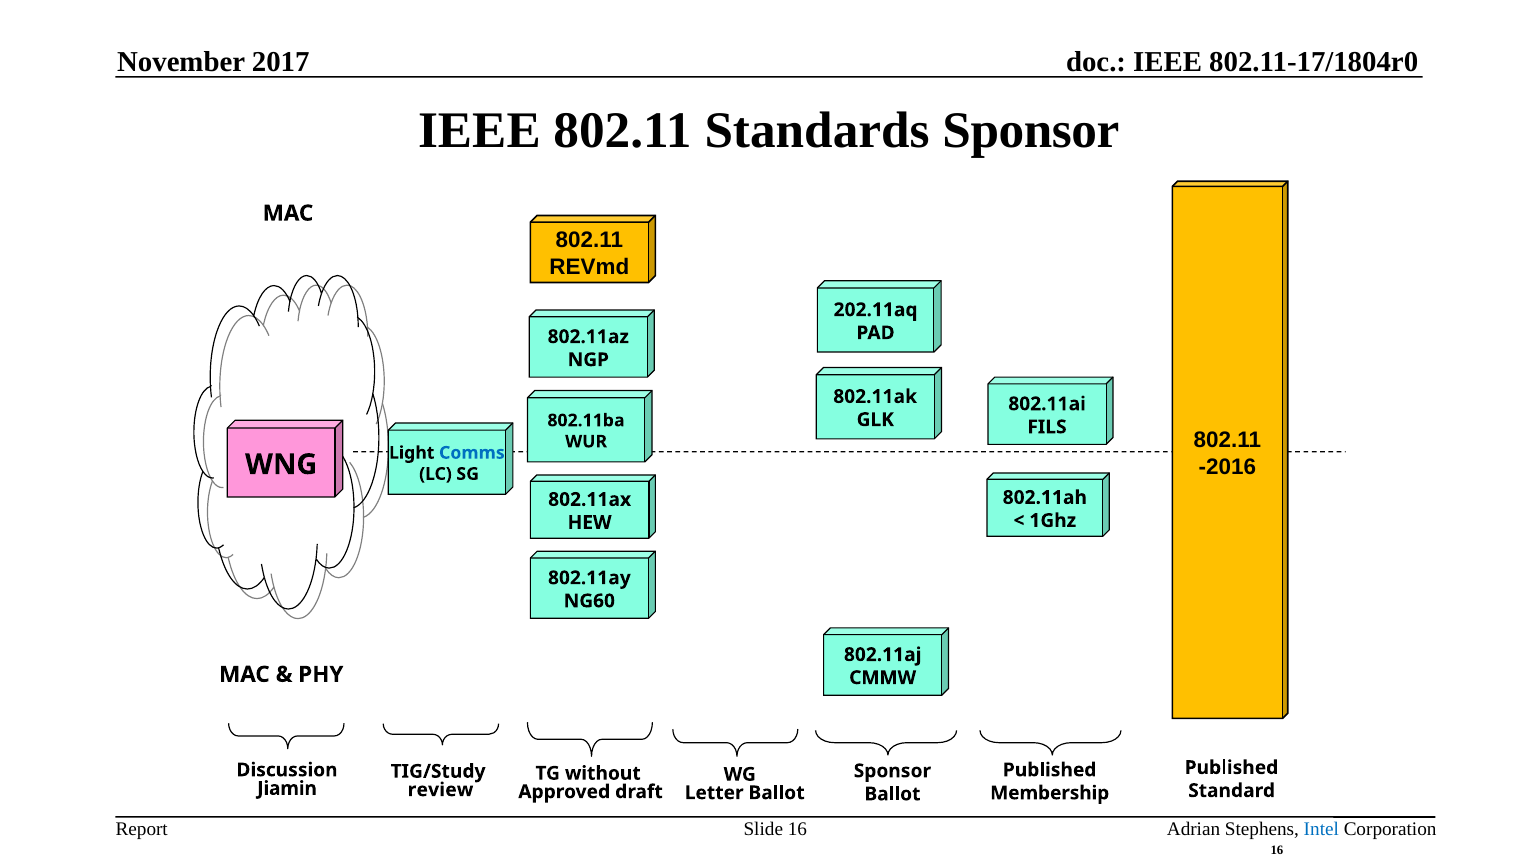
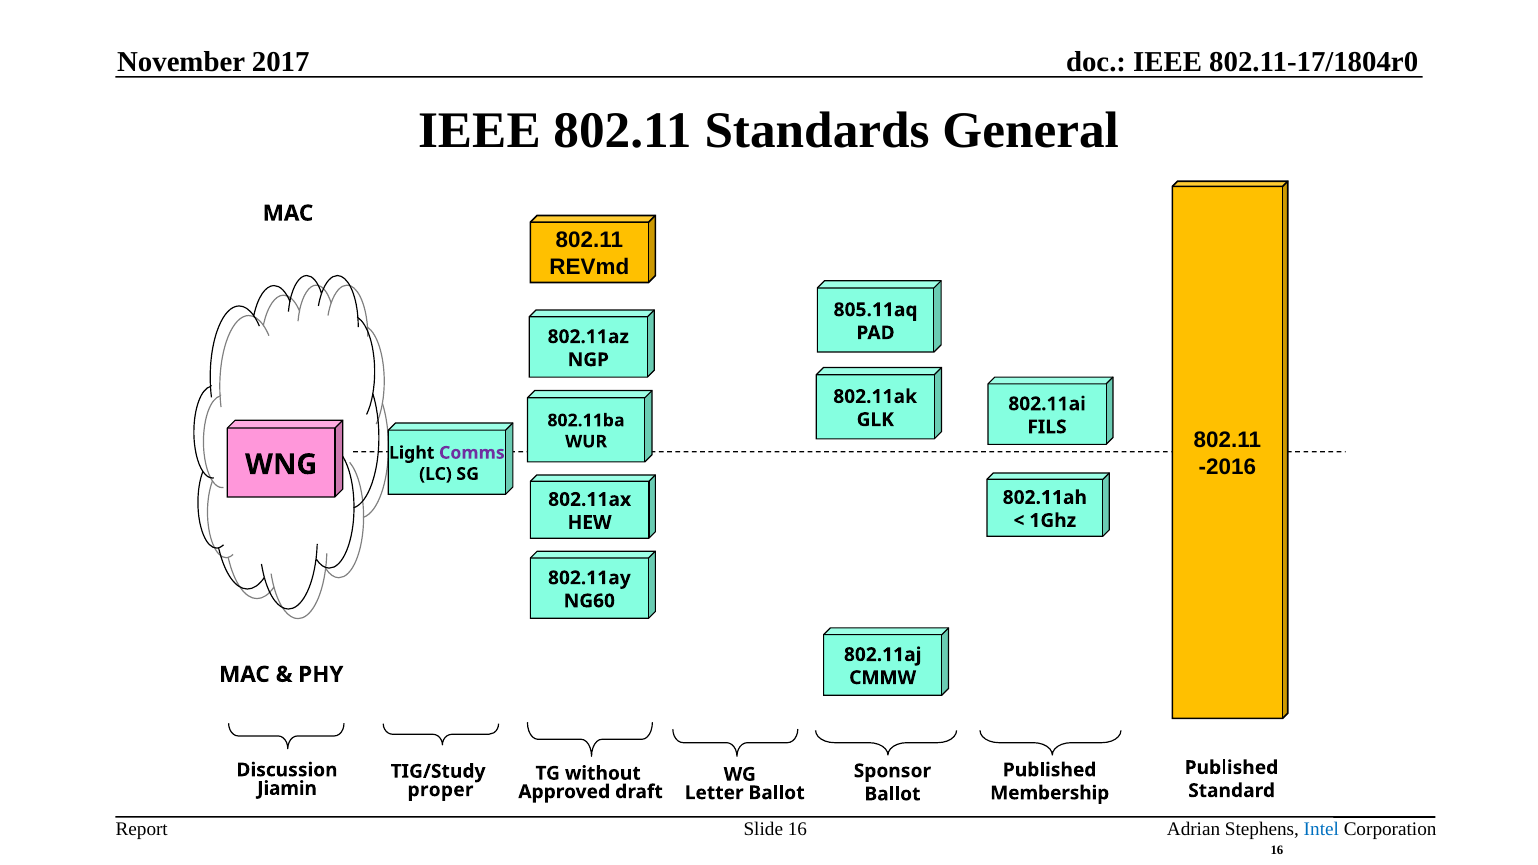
Standards Sponsor: Sponsor -> General (1031, 131)
202.11aq: 202.11aq -> 805.11aq (876, 310)
Comms colour: blue -> purple (472, 453)
review: review -> proper (441, 790)
